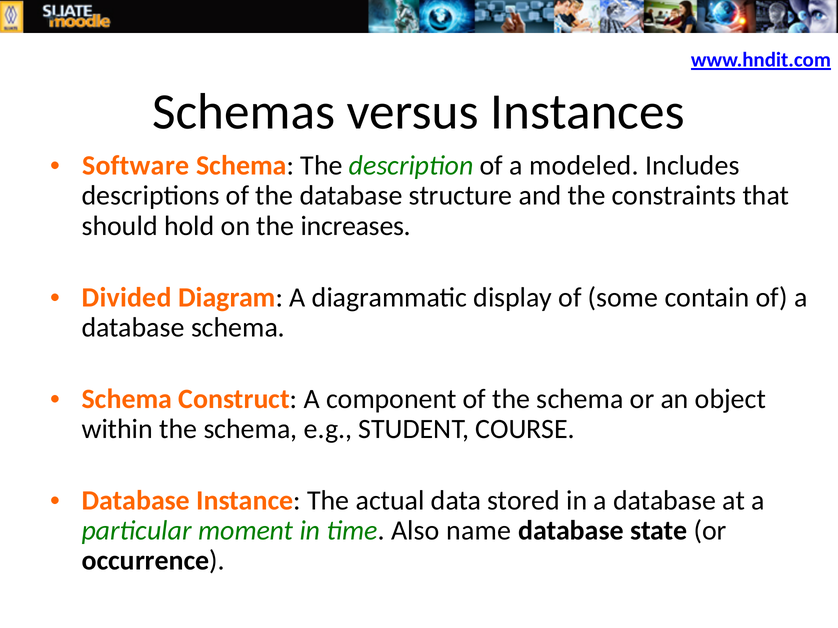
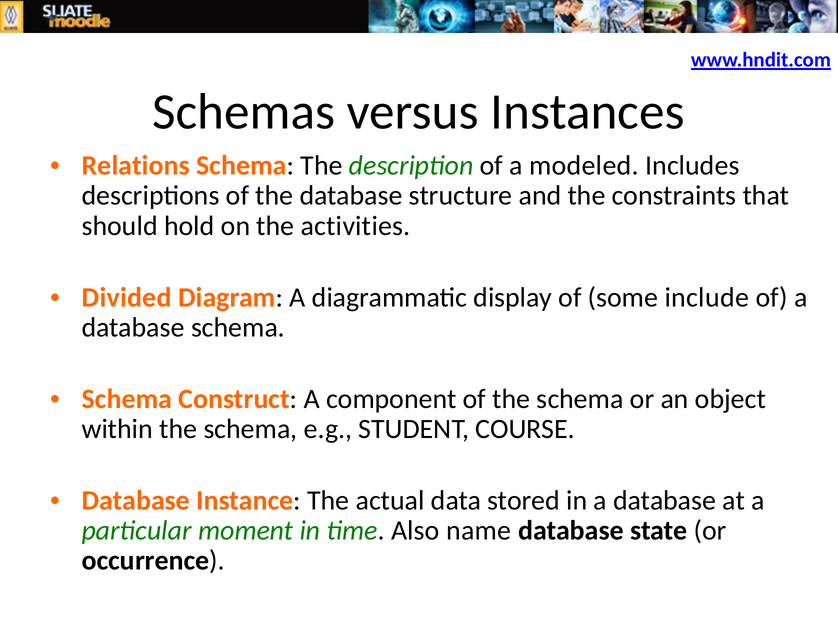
Software: Software -> Relations (136, 166)
increases: increases -> activities (356, 226)
contain: contain -> include (707, 298)
